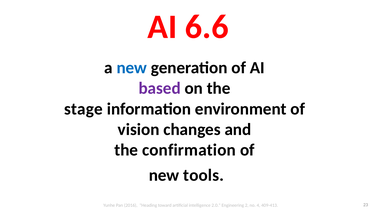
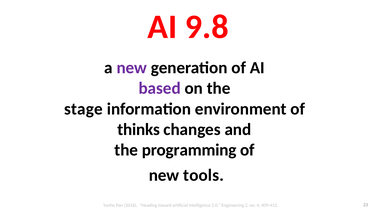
6.6: 6.6 -> 9.8 (207, 27)
new colour: blue -> purple (132, 68)
vision: vision -> thinks (139, 129)
confirmation: confirmation -> programming (189, 150)
